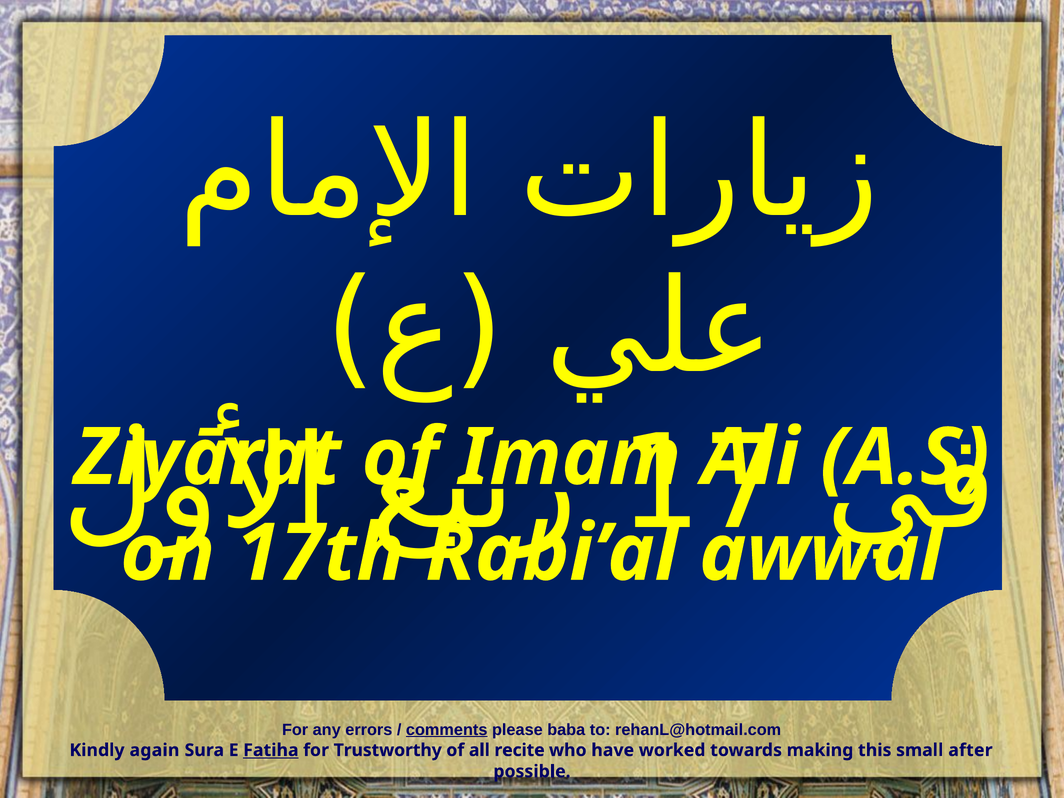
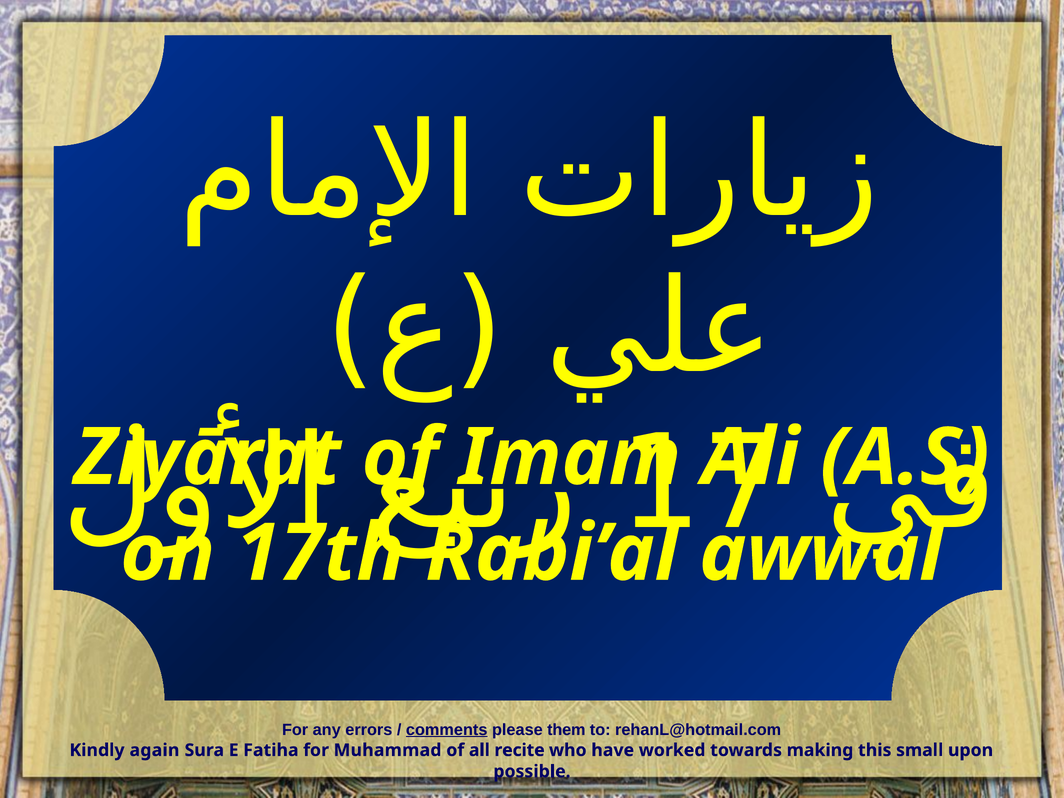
baba: baba -> them (566, 730)
Fatiha underline: present -> none (271, 750)
Trustworthy: Trustworthy -> Muhammad (388, 750)
after: after -> upon (971, 750)
